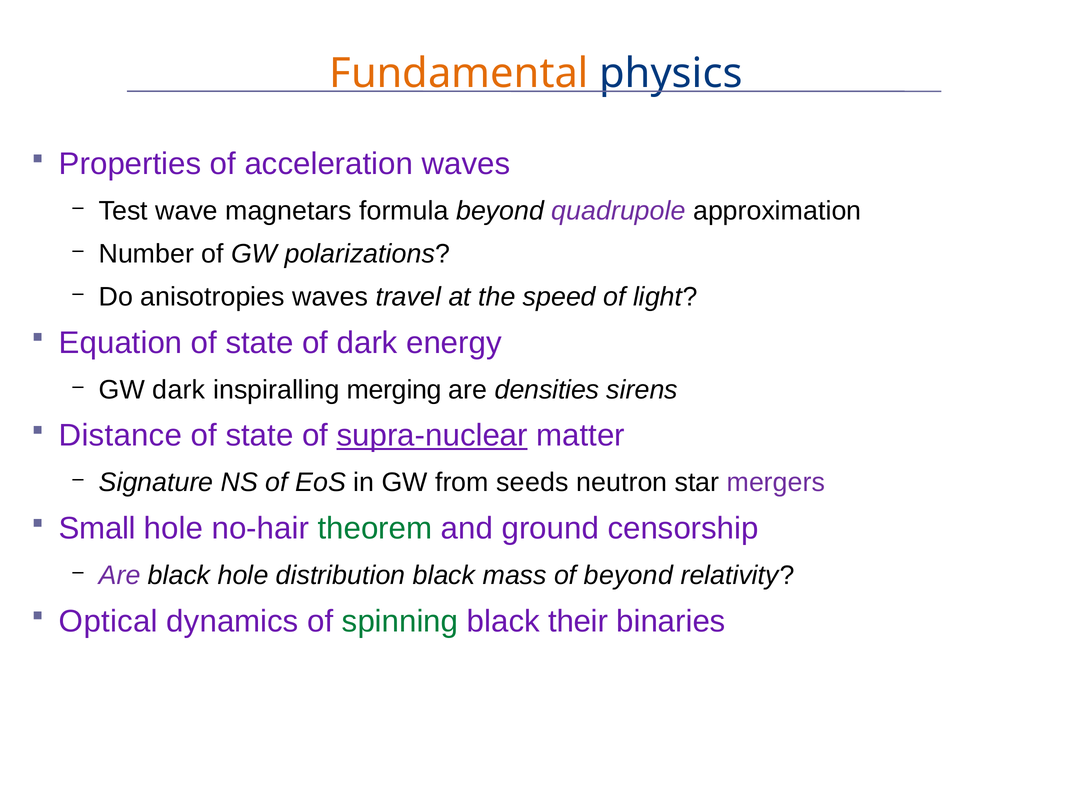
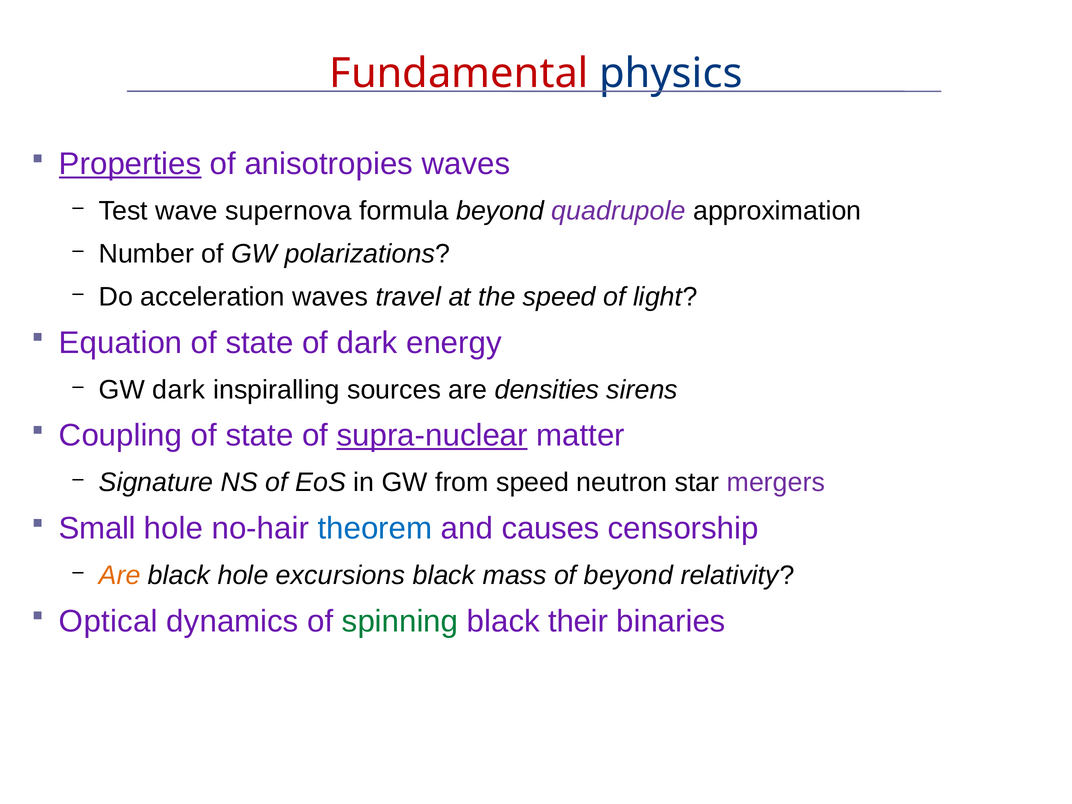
Fundamental colour: orange -> red (459, 74)
Properties underline: none -> present (130, 164)
acceleration: acceleration -> anisotropies (329, 164)
magnetars: magnetars -> supernova (288, 211)
anisotropies: anisotropies -> acceleration (213, 297)
merging: merging -> sources (394, 390)
Distance: Distance -> Coupling (121, 436)
from seeds: seeds -> speed (533, 483)
theorem colour: green -> blue (375, 529)
ground: ground -> causes (550, 529)
Are colour: purple -> orange (120, 576)
distribution: distribution -> excursions (341, 576)
